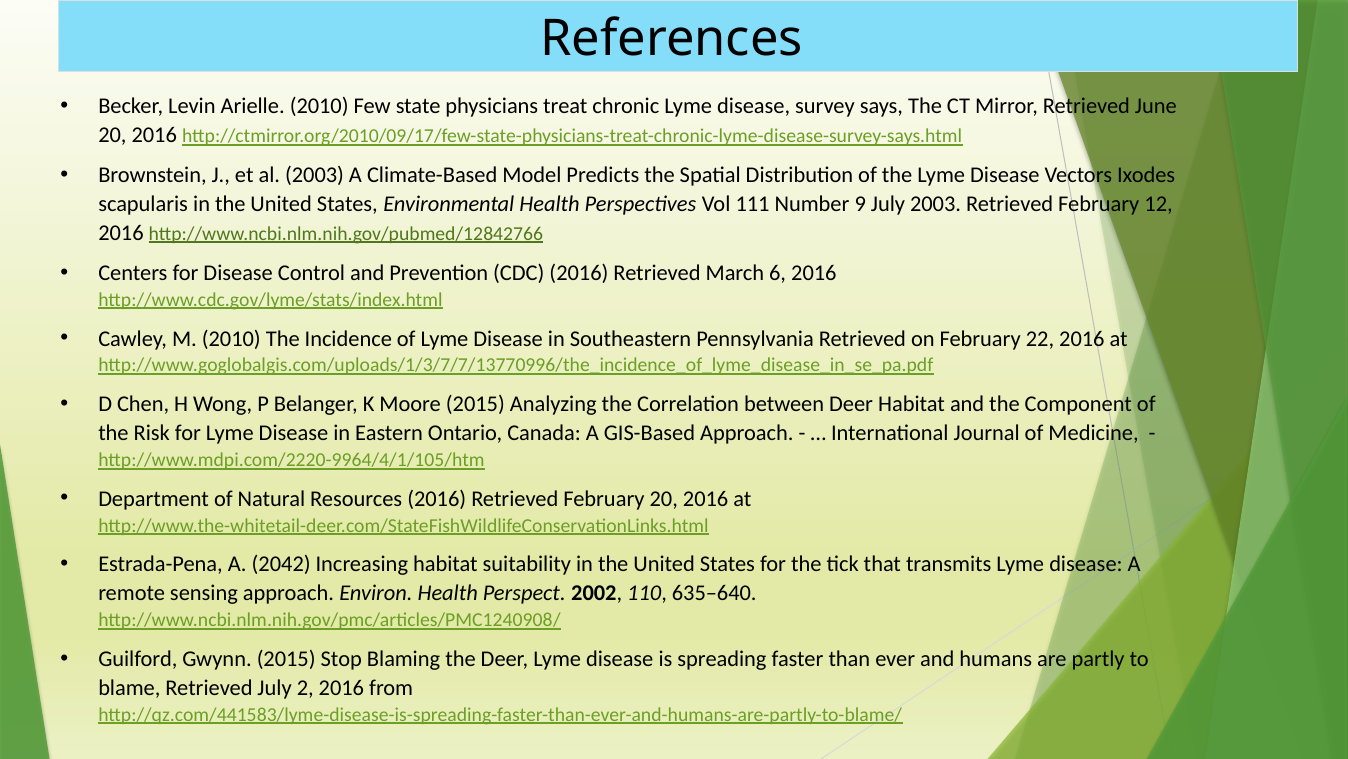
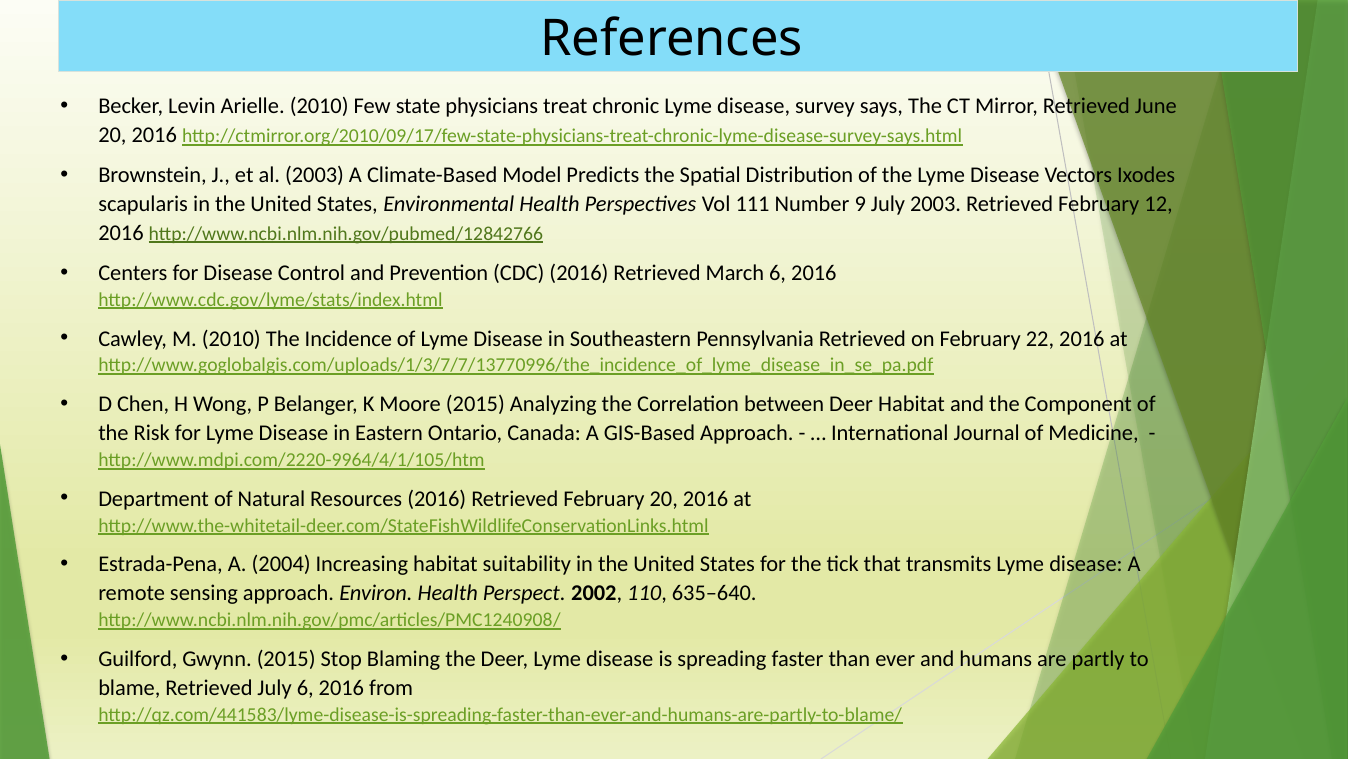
2042: 2042 -> 2004 (281, 564)
July 2: 2 -> 6 (305, 687)
